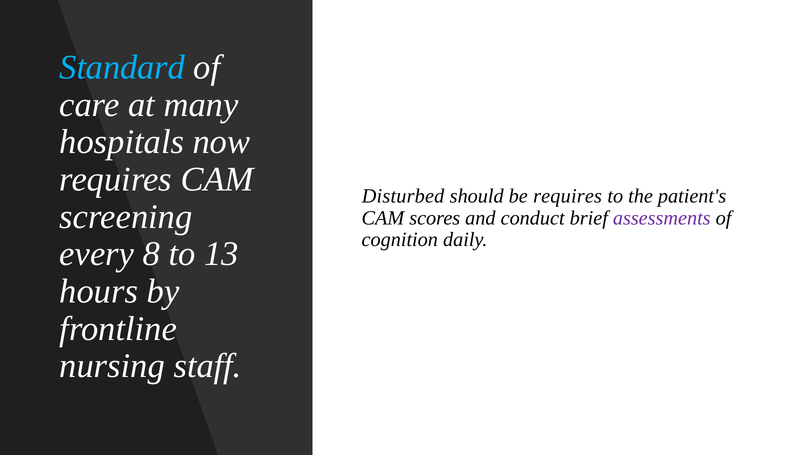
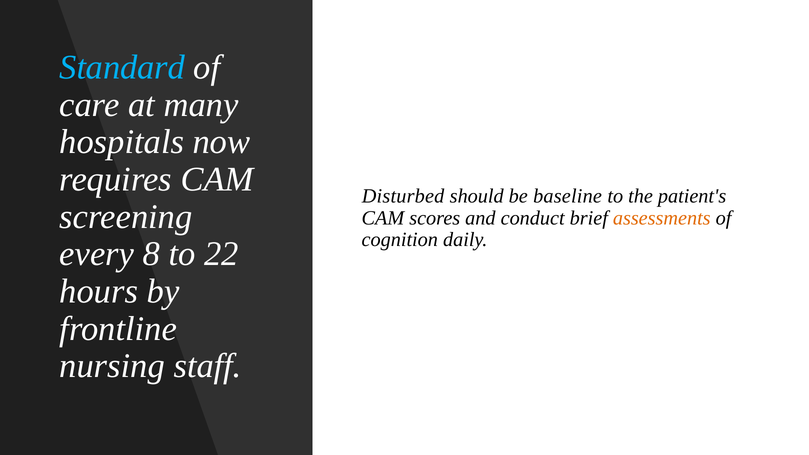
be requires: requires -> baseline (568, 196)
assessments colour: purple -> orange (662, 218)
13: 13 -> 22 (221, 254)
